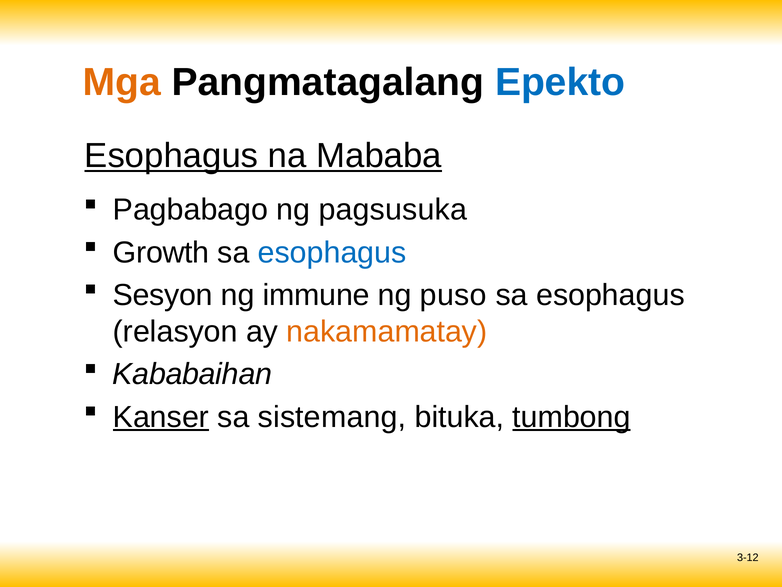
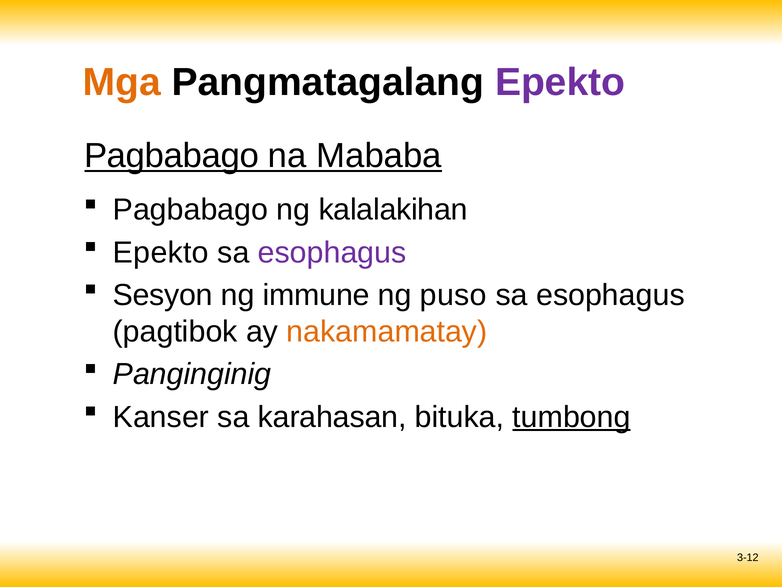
Epekto colour: blue -> purple (560, 82)
Esophagus: Esophagus -> Pagbabago (172, 156)
pagsusuka: pagsusuka -> kalalakihan (393, 210)
Growth: Growth -> Epekto (161, 252)
esophagus colour: blue -> purple (332, 252)
relasyon: relasyon -> pagtibok (175, 331)
Kababaihan: Kababaihan -> Panginginig (192, 374)
Kanser underline: present -> none (161, 417)
sistemang: sistemang -> karahasan (332, 417)
